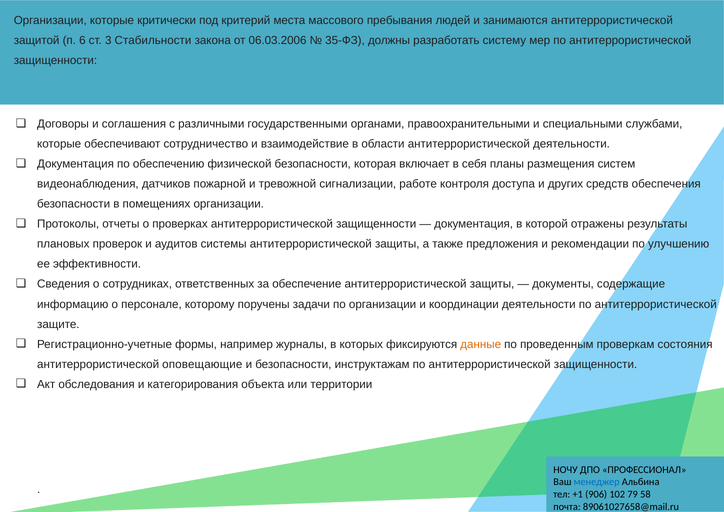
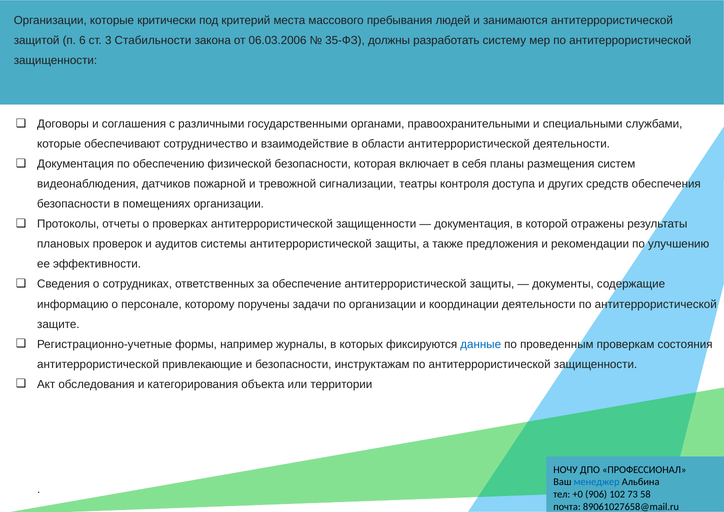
работе: работе -> театры (418, 184)
данные colour: orange -> blue (481, 344)
оповещающие: оповещающие -> привлекающие (202, 364)
+1: +1 -> +0 (578, 495)
79: 79 -> 73 (633, 495)
